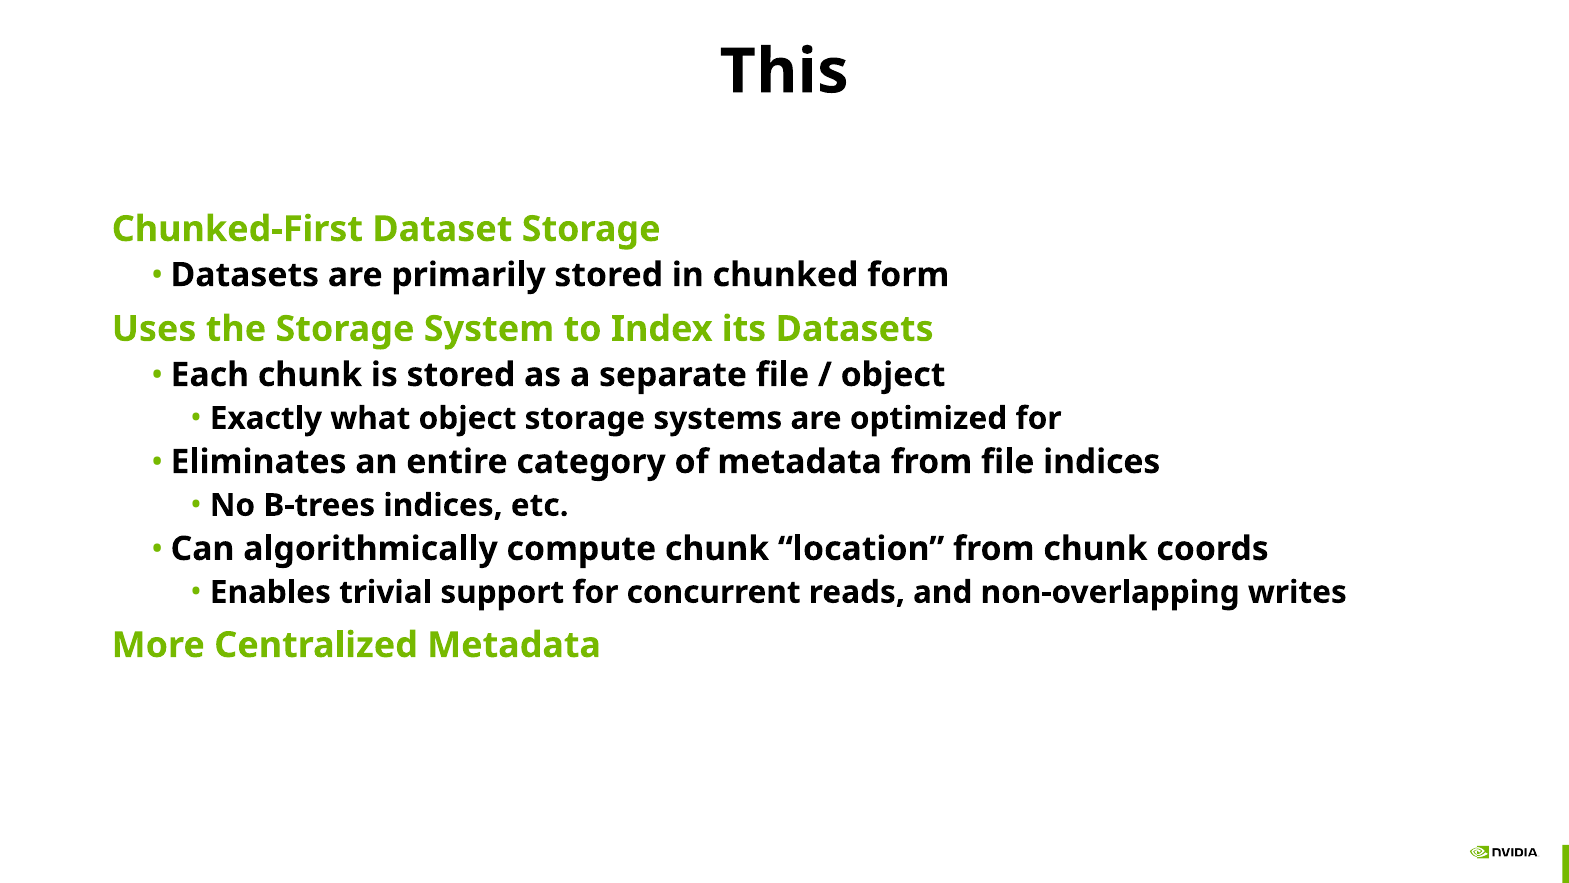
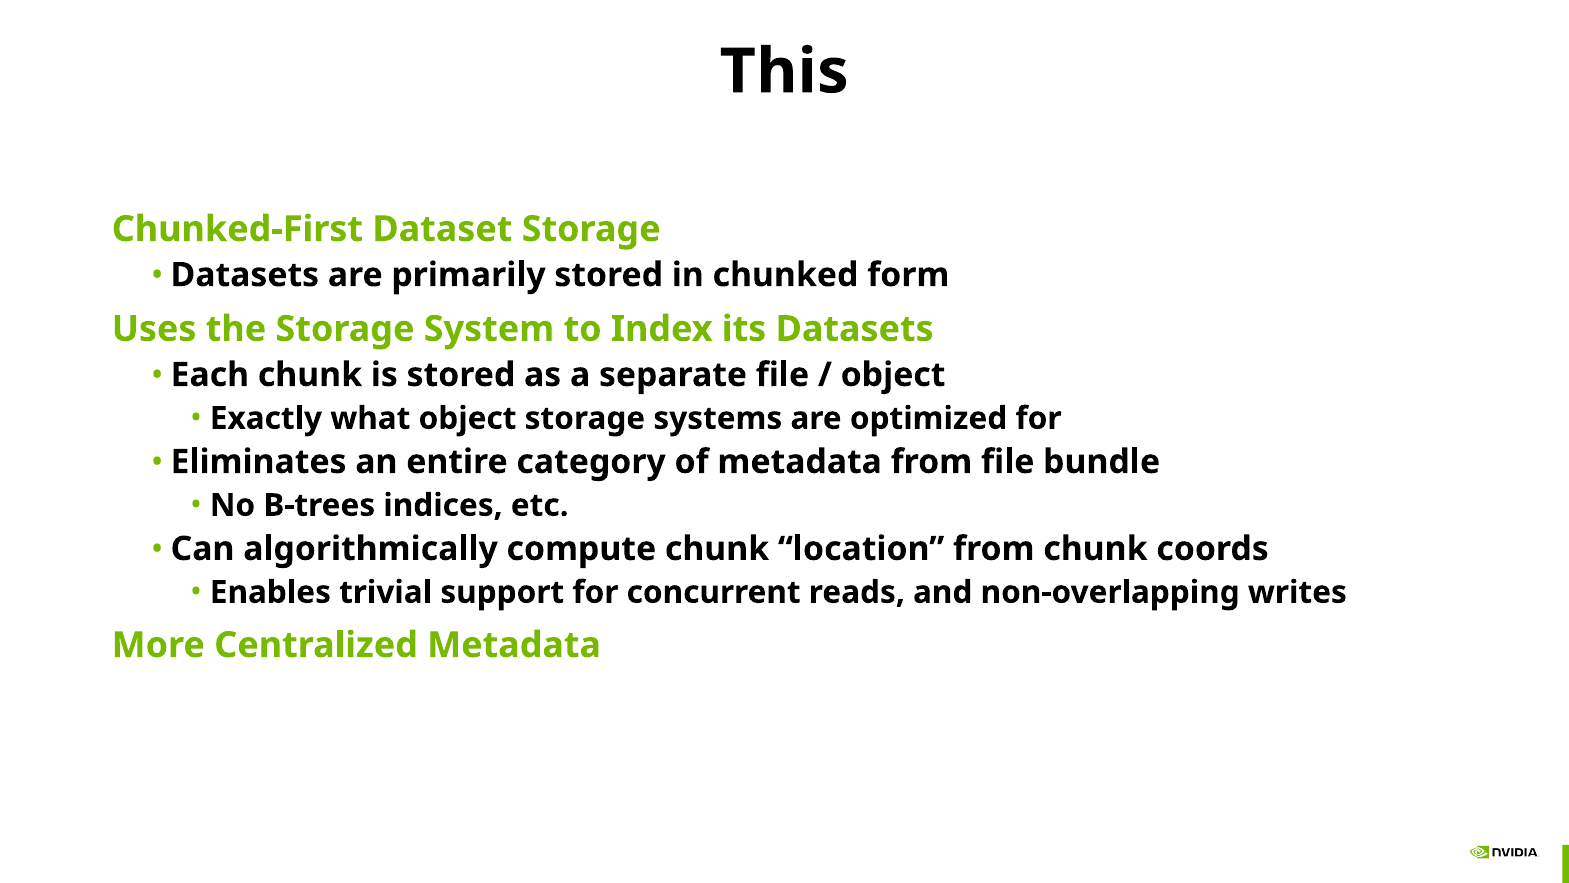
file indices: indices -> bundle (1102, 462)
